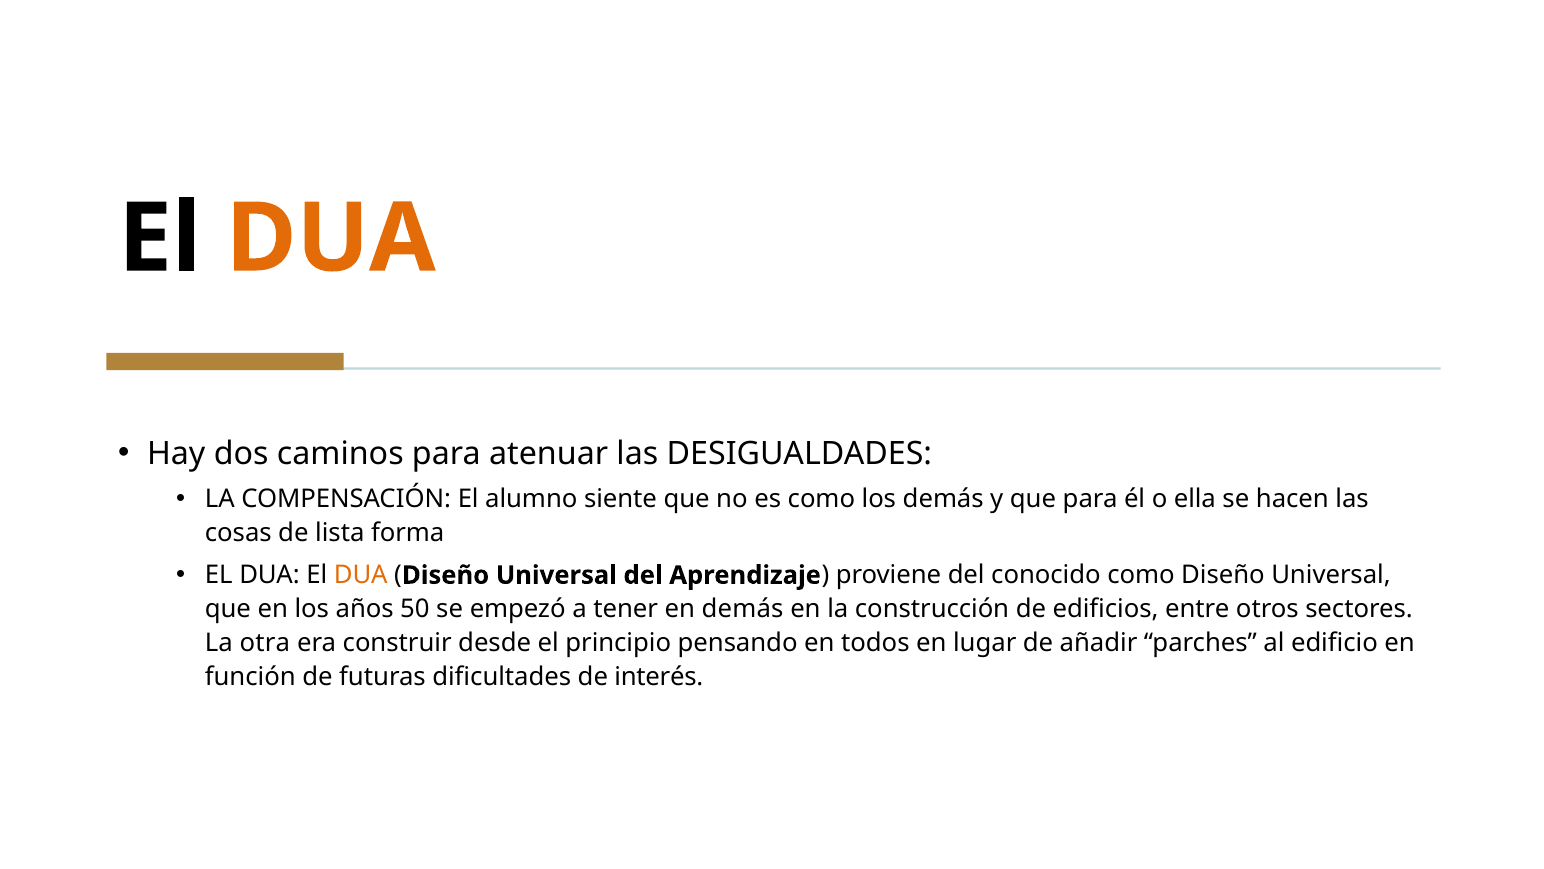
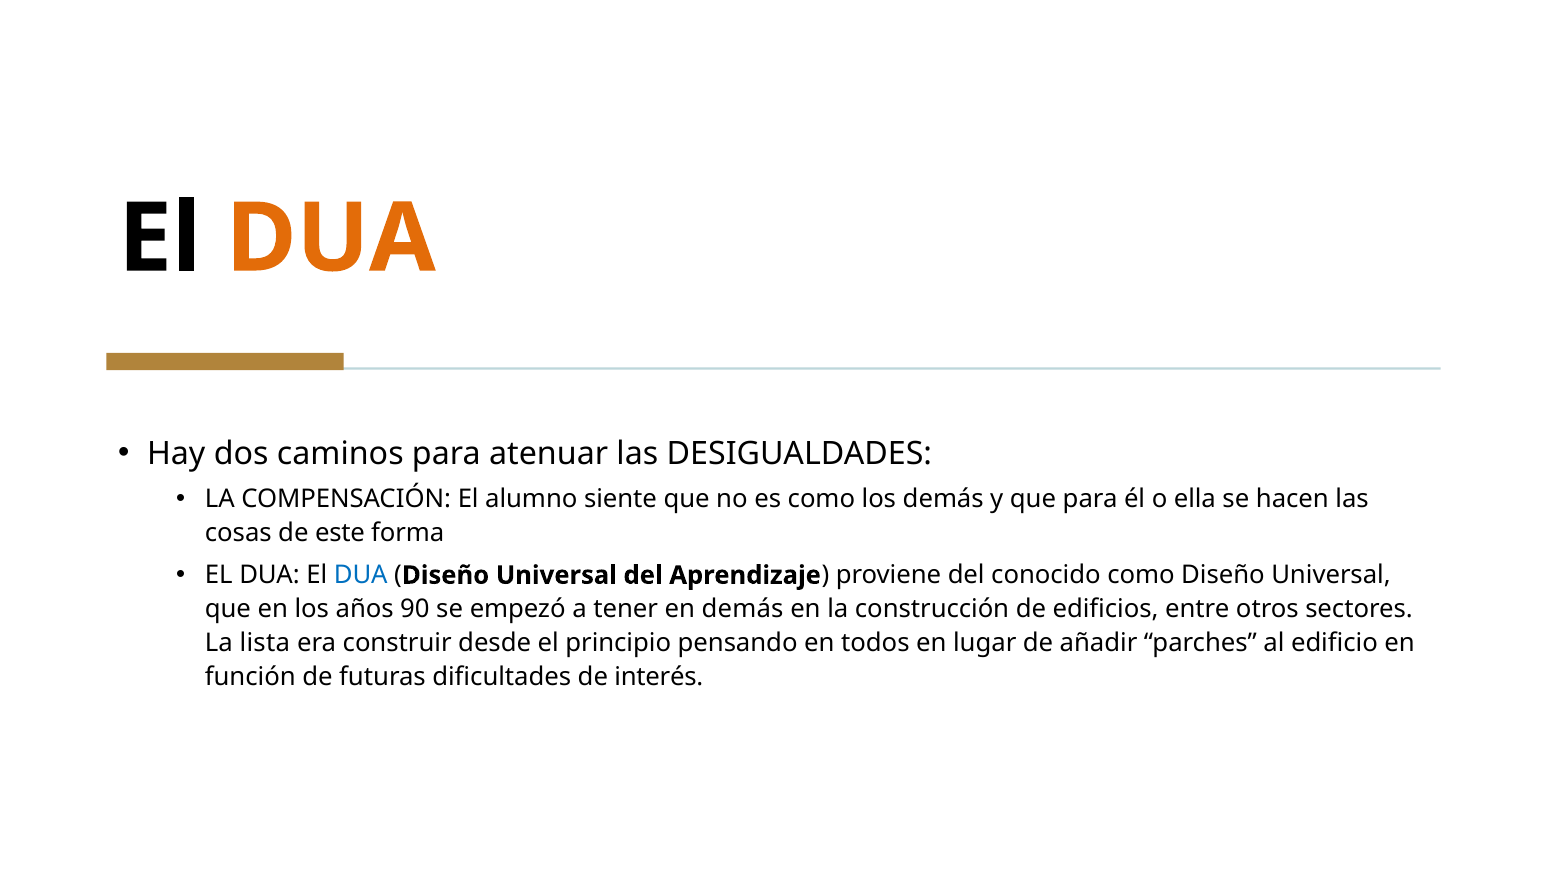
lista: lista -> este (340, 533)
DUA colour: orange -> blue (361, 575)
50: 50 -> 90 (415, 609)
otra: otra -> lista (265, 643)
